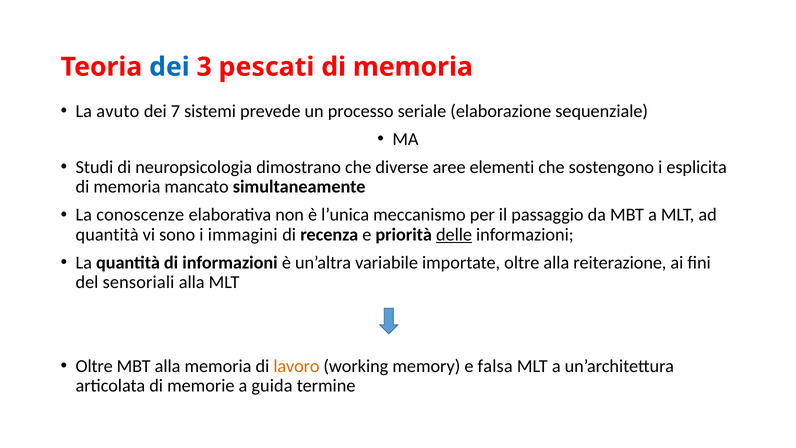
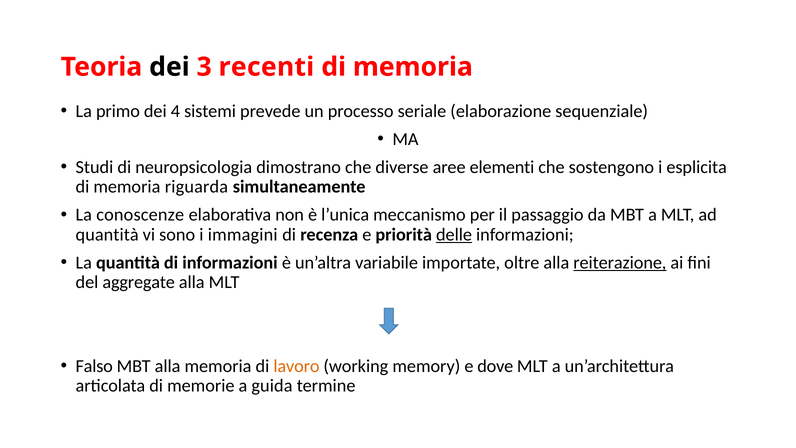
dei colour: blue -> black (169, 67)
pescati: pescati -> recenti (266, 67)
avuto: avuto -> primo (118, 111)
7: 7 -> 4 (175, 111)
mancato: mancato -> riguarda (196, 187)
reiterazione underline: none -> present (620, 262)
sensoriali: sensoriali -> aggregate (139, 282)
Oltre: Oltre -> Falso (94, 366)
falsa: falsa -> dove (495, 366)
